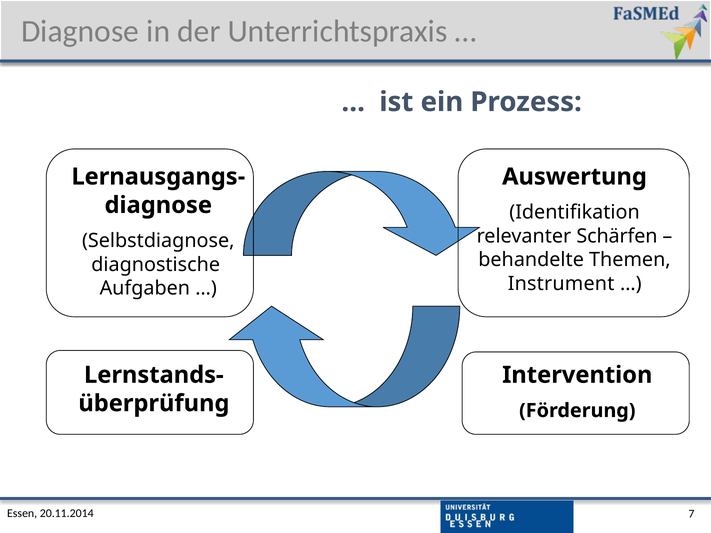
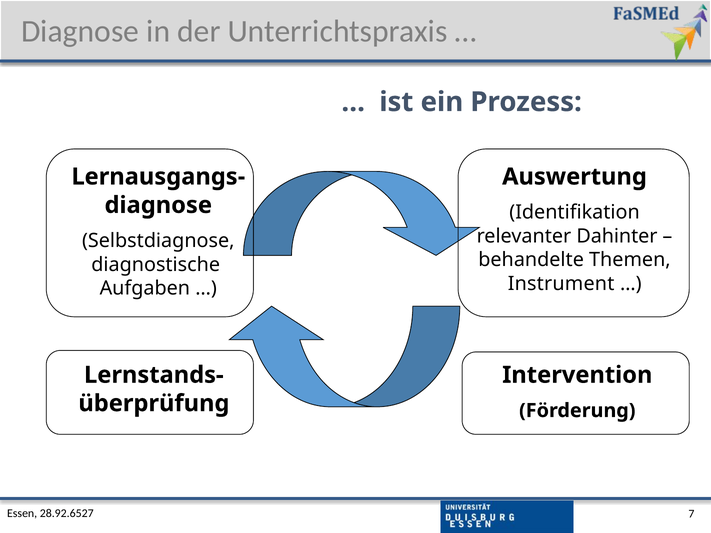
Schärfen: Schärfen -> Dahinter (617, 236)
20.11.2014: 20.11.2014 -> 28.92.6527 (67, 513)
